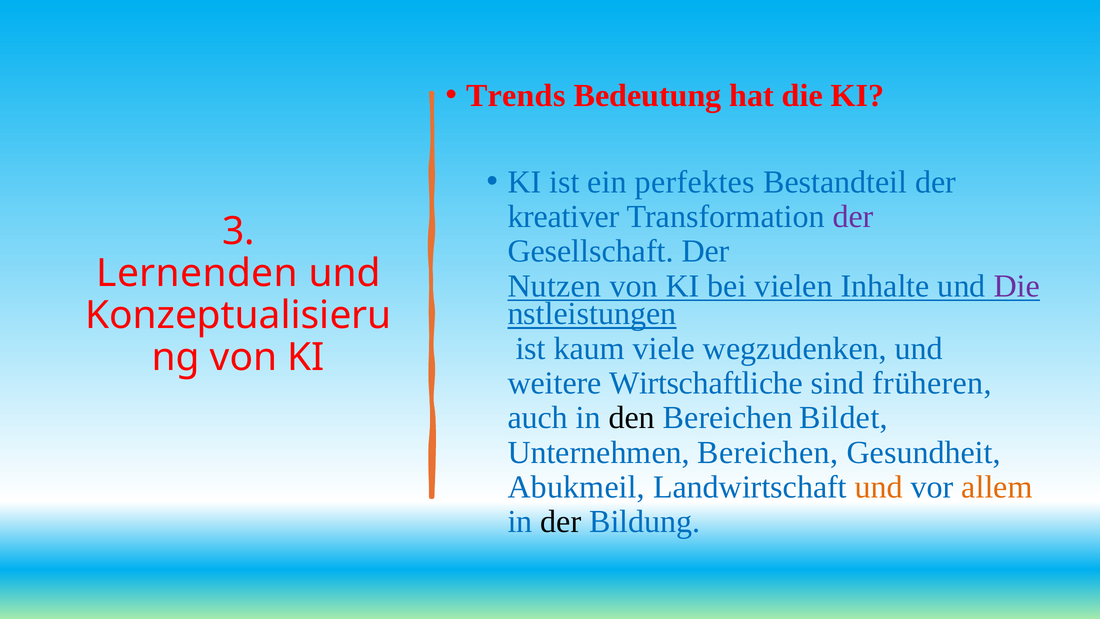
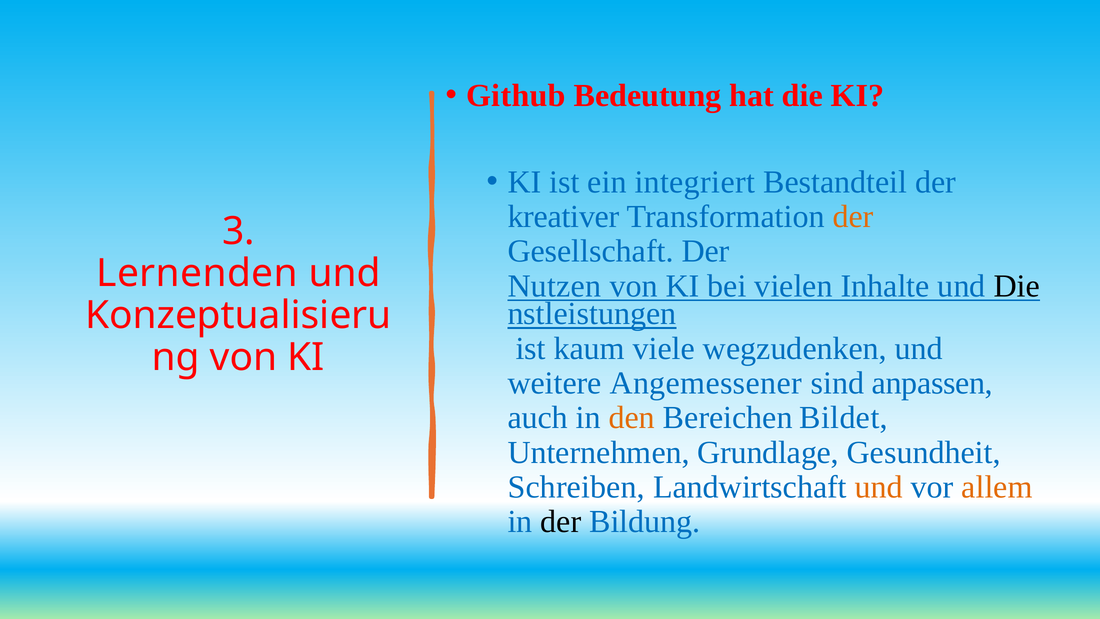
Trends: Trends -> Github (516, 95)
perfektes: perfektes -> integriert (695, 182)
der colour: purple -> orange (853, 217)
Die colour: purple -> black (1017, 286)
Wirtschaftliche: Wirtschaftliche -> Angemessener (706, 383)
früheren: früheren -> anpassen (932, 383)
den colour: black -> orange (632, 418)
Unternehmen Bereichen: Bereichen -> Grundlage (768, 452)
Abukmeil: Abukmeil -> Schreiben (576, 487)
